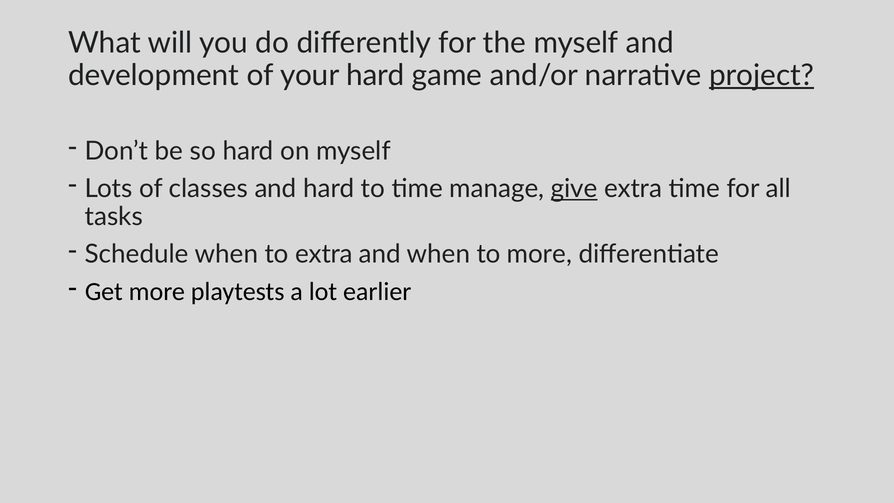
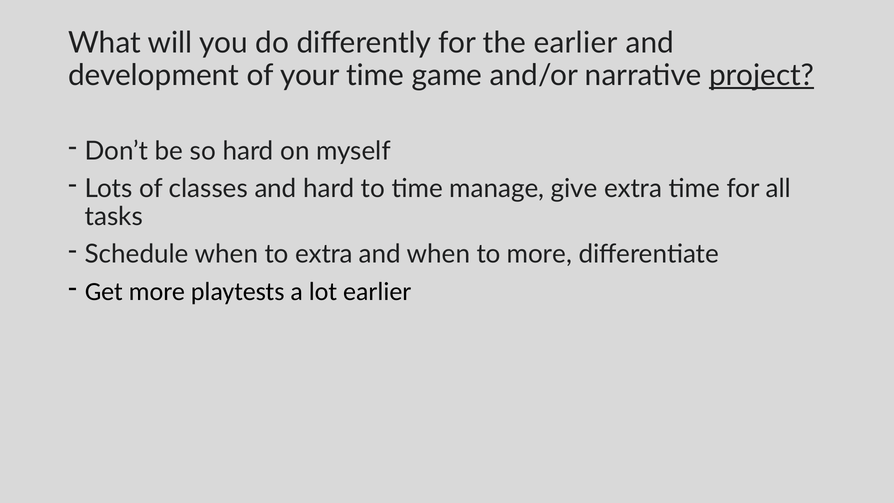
the myself: myself -> earlier (576, 43)
your hard: hard -> time (375, 75)
give underline: present -> none (574, 189)
